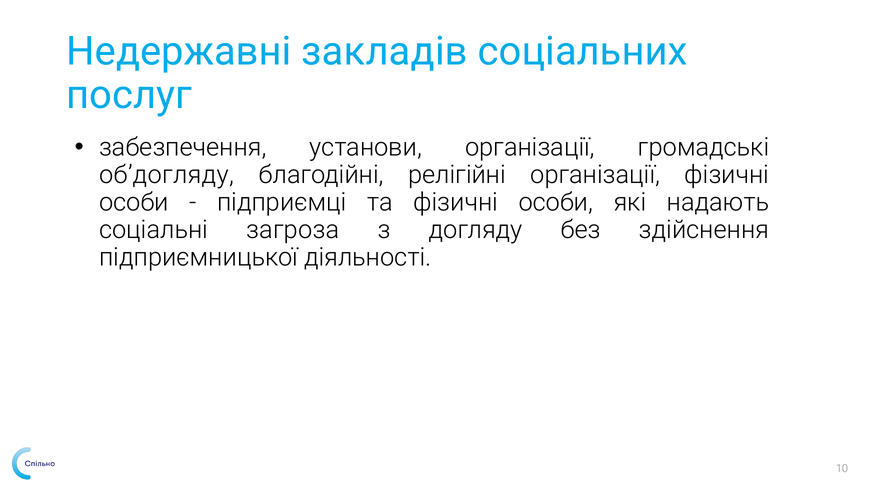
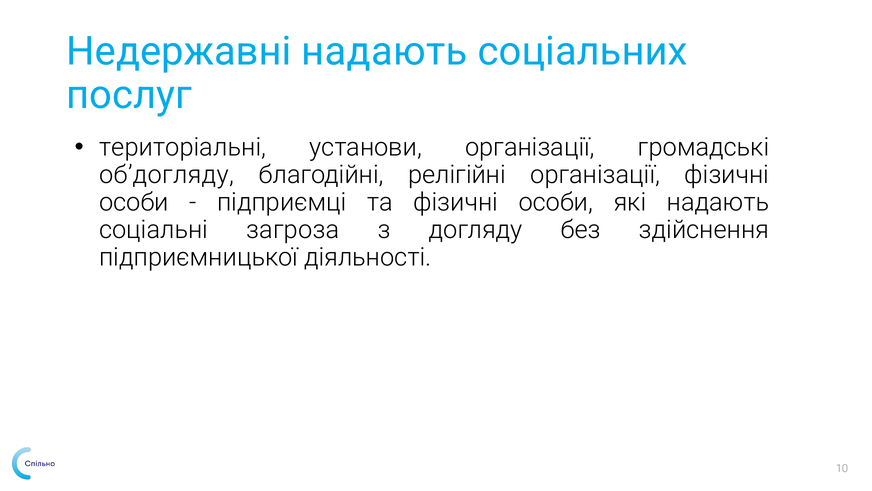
Недержавні закладів: закладів -> надають (385, 52)
забезпечення: забезпечення -> територіальні (183, 147)
